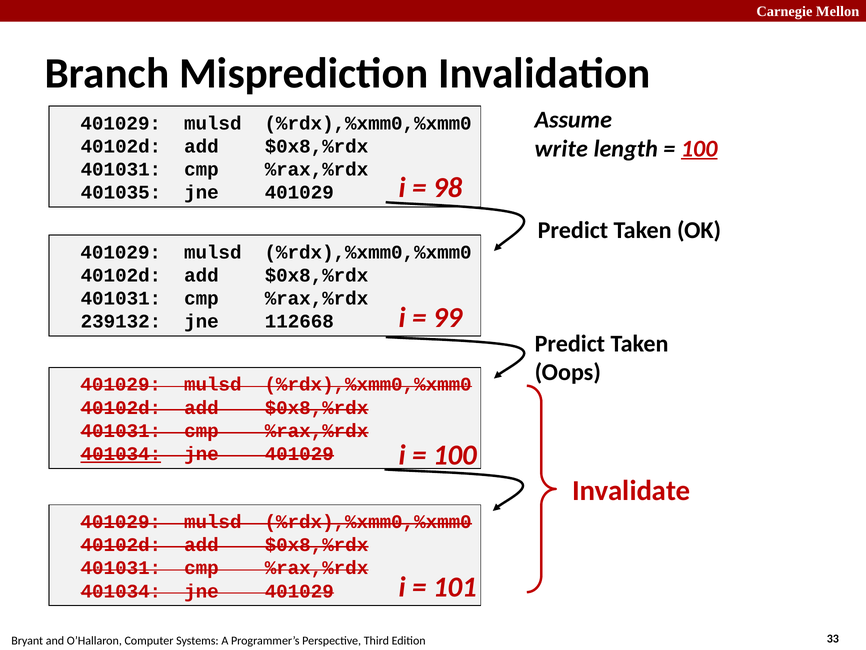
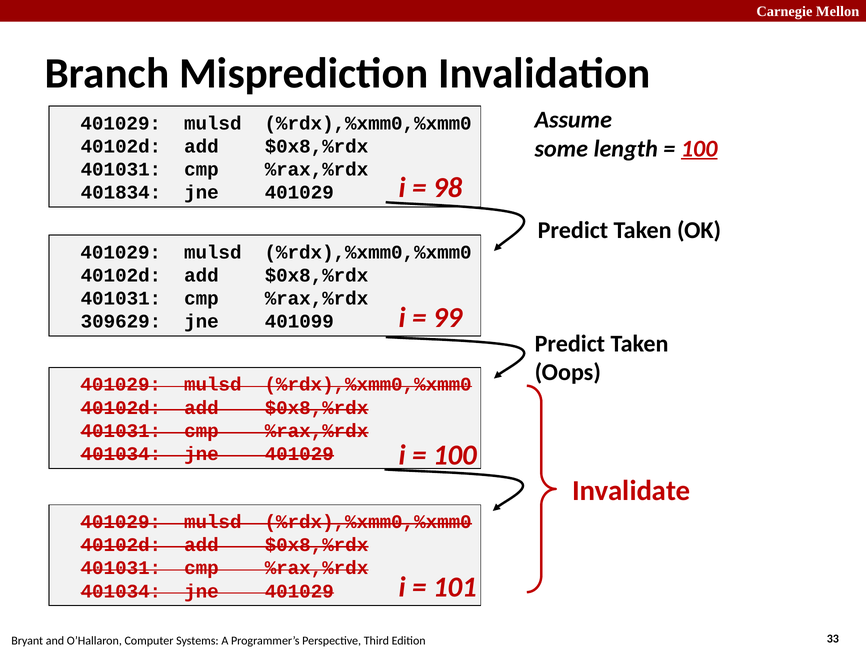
write: write -> some (561, 148)
401035: 401035 -> 401834 (121, 192)
239132: 239132 -> 309629 (121, 321)
112668: 112668 -> 401099 (299, 321)
401034 underline: present -> none (121, 454)
